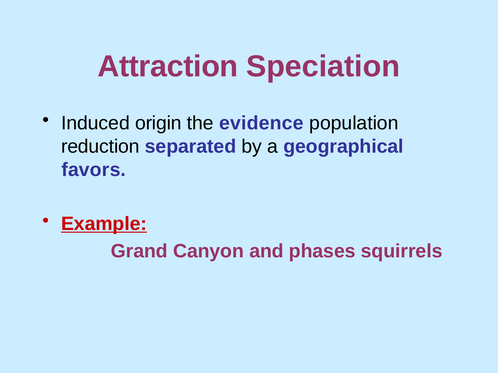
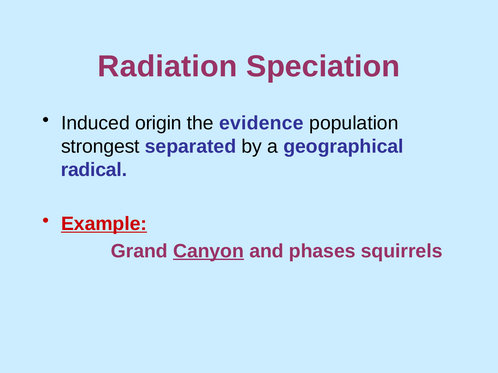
Attraction: Attraction -> Radiation (168, 66)
reduction: reduction -> strongest (100, 147)
favors: favors -> radical (94, 170)
Canyon underline: none -> present (209, 251)
